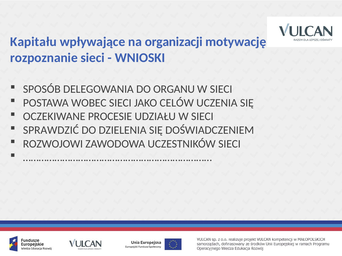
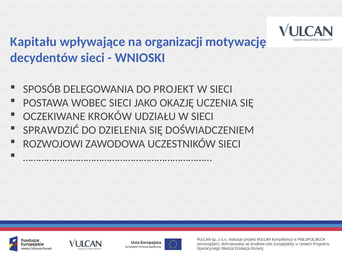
rozpoznanie: rozpoznanie -> decydentów (44, 58)
ORGANU: ORGANU -> PROJEKT (174, 89)
CELÓW: CELÓW -> OKAZJĘ (177, 103)
PROCESIE: PROCESIE -> KROKÓW (110, 117)
